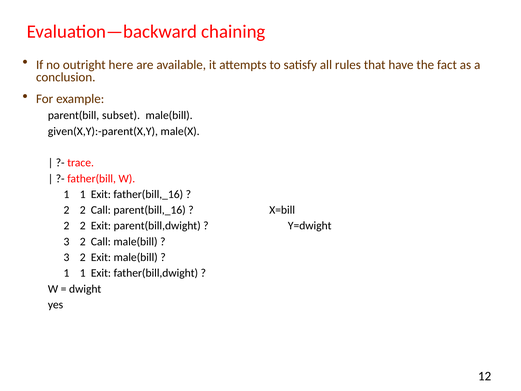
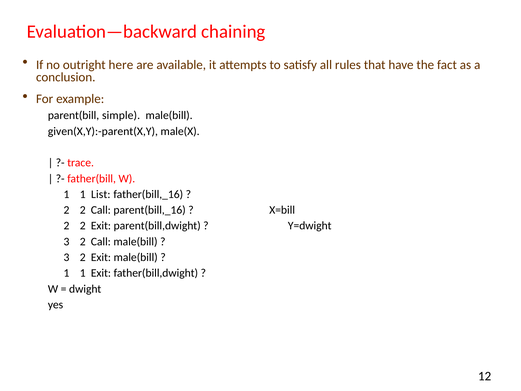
subset: subset -> simple (121, 115)
Exit: Exit -> List (101, 194)
